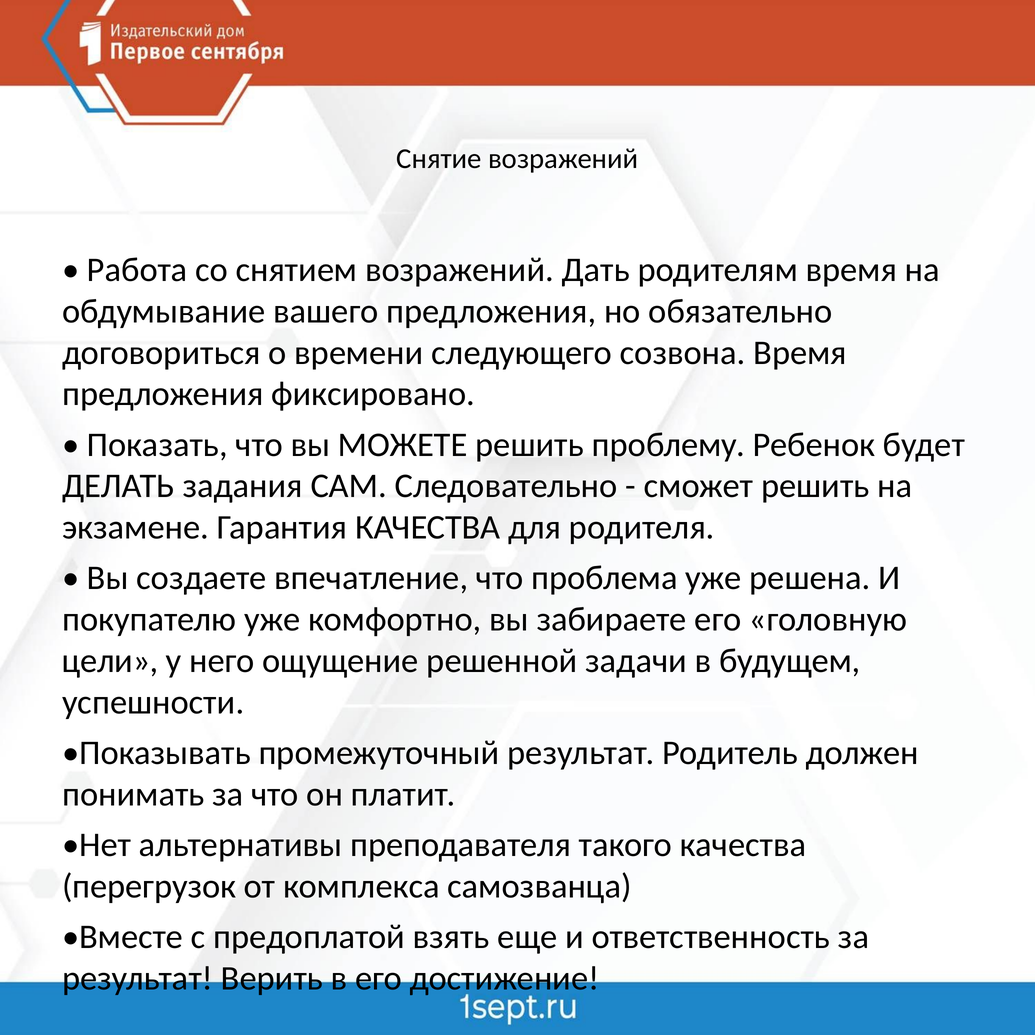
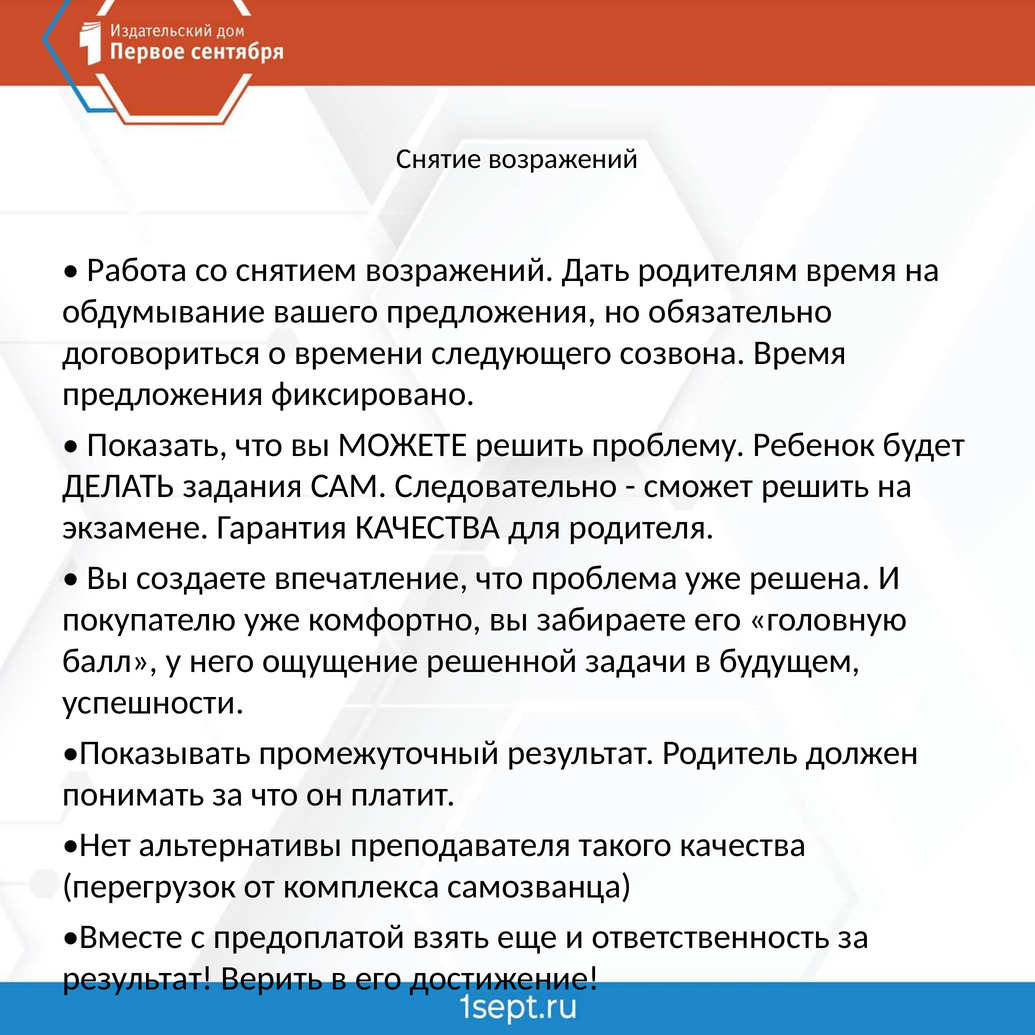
цели: цели -> балл (110, 661)
